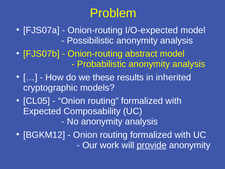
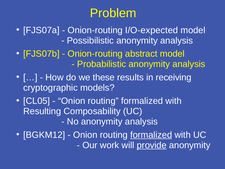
inherited: inherited -> receiving (174, 77)
Expected: Expected -> Resulting (42, 111)
formalized underline: none -> present (151, 135)
